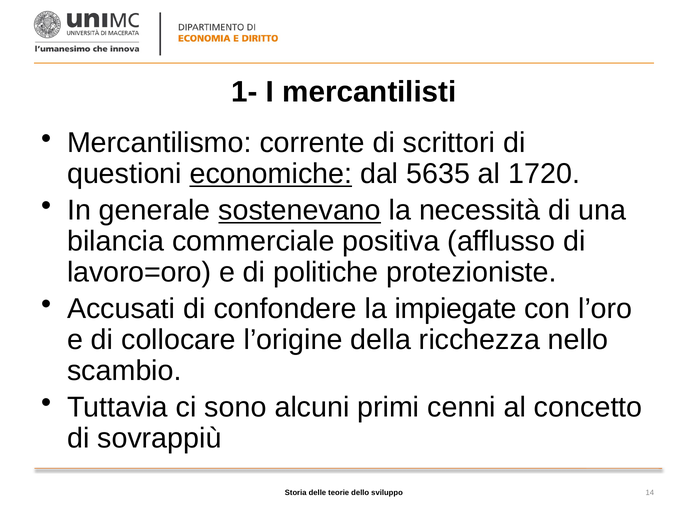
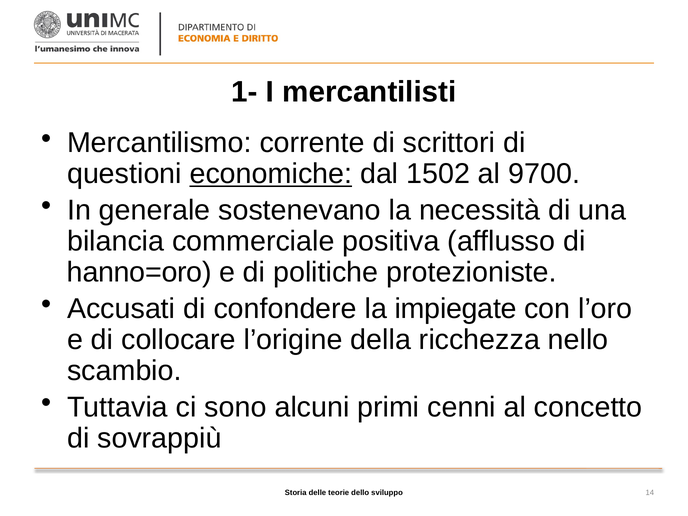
5635: 5635 -> 1502 (438, 174)
1720: 1720 -> 9700 (544, 174)
sostenevano underline: present -> none (300, 210)
lavoro=oro: lavoro=oro -> hanno=oro (139, 272)
